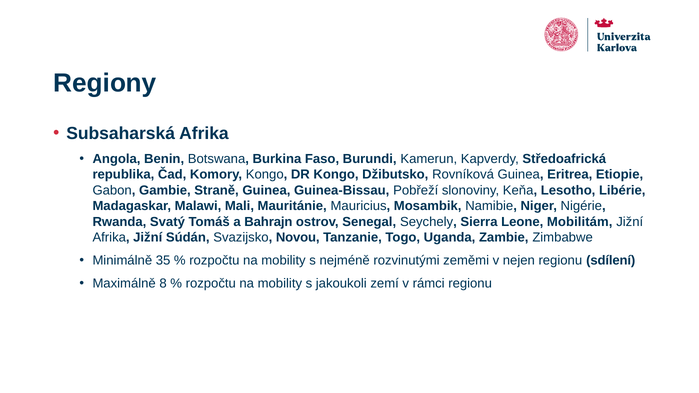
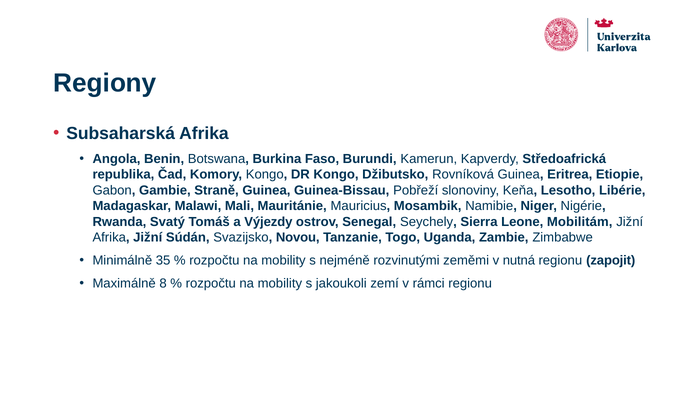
Bahrajn: Bahrajn -> Výjezdy (268, 222)
nejen: nejen -> nutná (519, 261)
sdílení: sdílení -> zapojit (611, 261)
